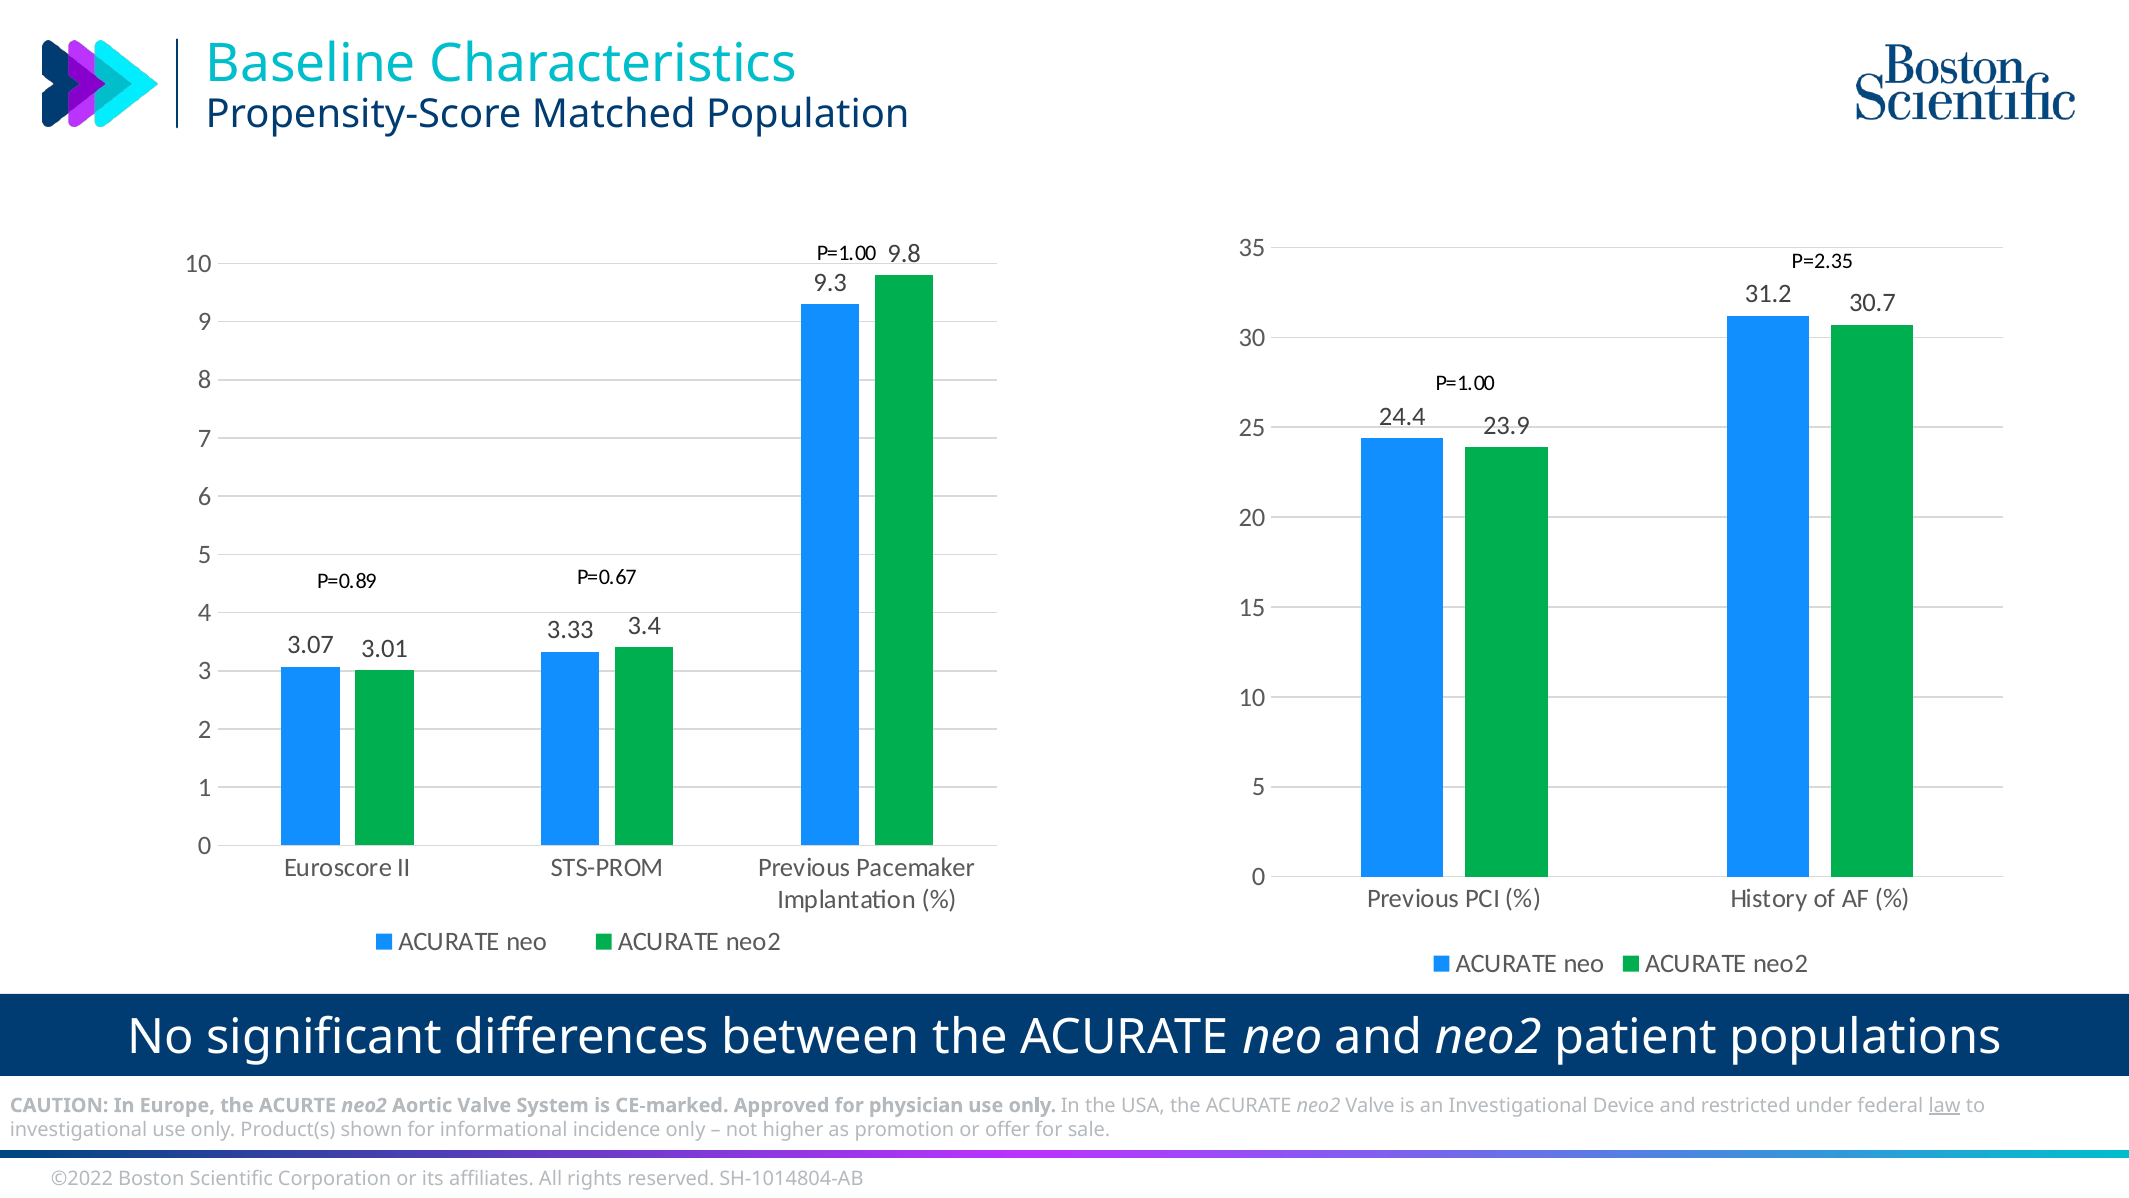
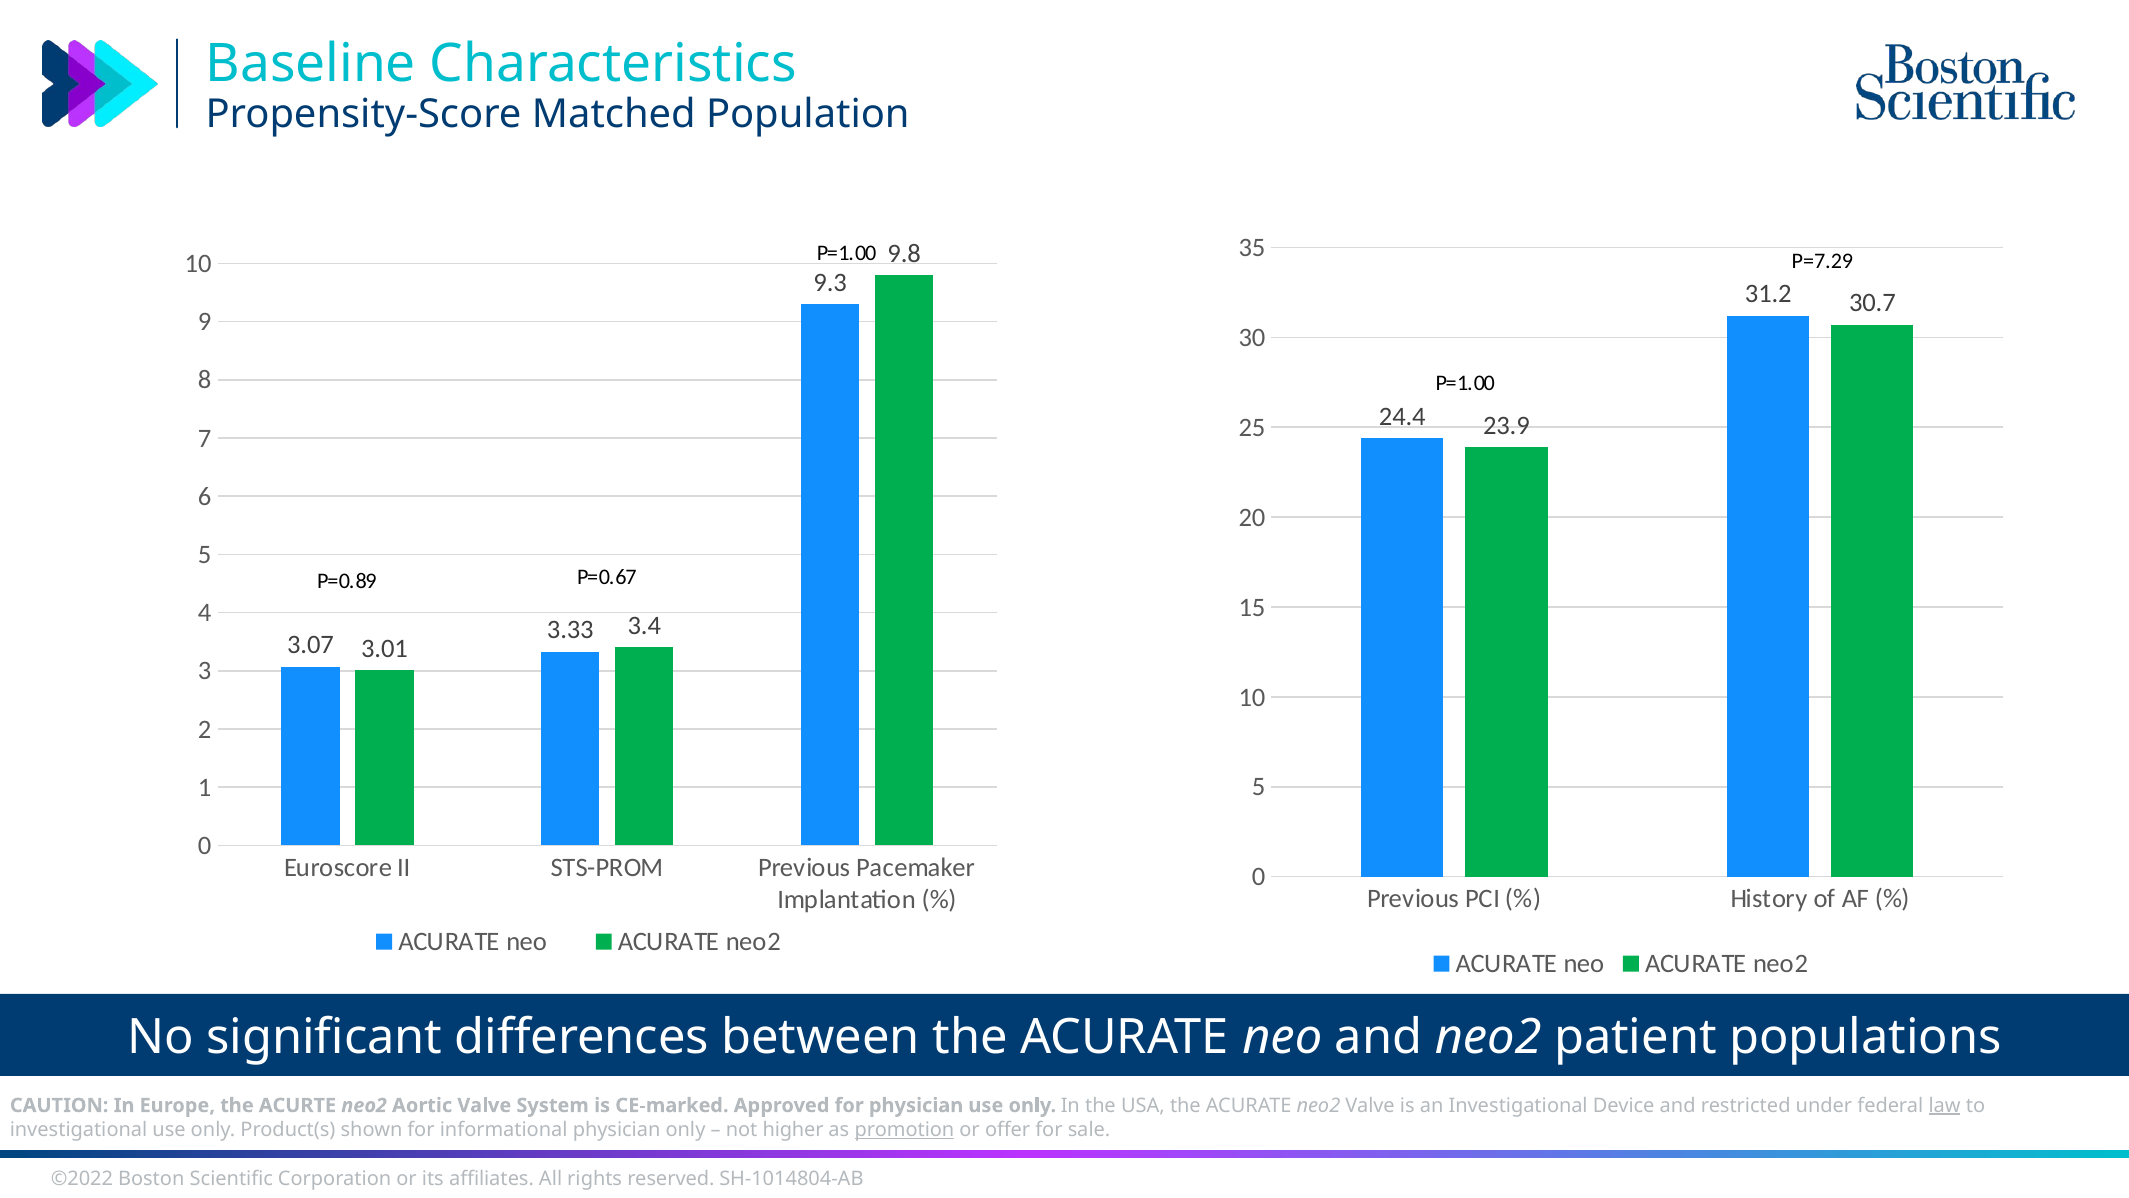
P=2.35: P=2.35 -> P=7.29 (1822, 261)
informational incidence: incidence -> physician (617, 1129)
promotion underline: none -> present (904, 1129)
